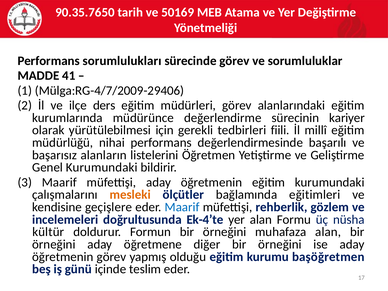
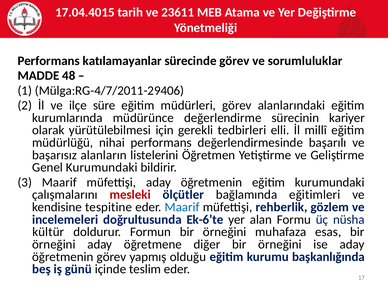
90.35.7650: 90.35.7650 -> 17.04.4015 (85, 12)
50169: 50169 -> 23611 (178, 12)
sorumlulukları: sorumlulukları -> katılamayanlar (122, 61)
41: 41 -> 48 (69, 76)
Mülga:RG-4/7/2009-29406: Mülga:RG-4/7/2009-29406 -> Mülga:RG-4/7/2011-29406 (109, 91)
ders: ders -> süre (104, 105)
fiili: fiili -> elli (280, 130)
mesleki colour: orange -> red (130, 195)
geçişlere: geçişlere -> tespitine (109, 207)
Ek-4’te: Ek-4’te -> Ek-6’te (205, 220)
muhafaza alan: alan -> esas (328, 232)
başöğretmen: başöğretmen -> başkanlığında (328, 257)
